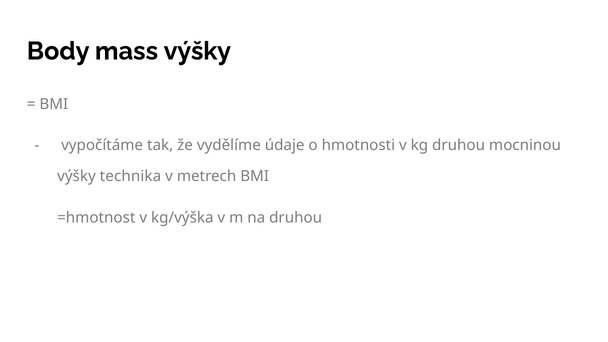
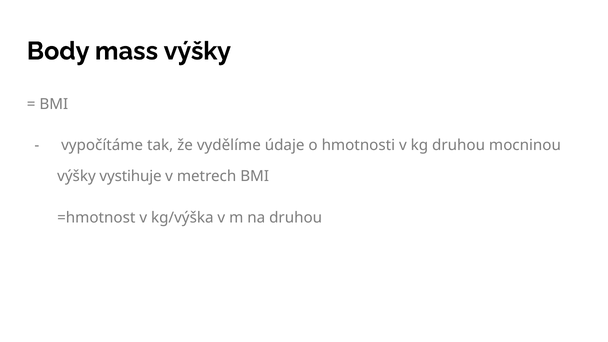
technika: technika -> vystihuje (131, 176)
